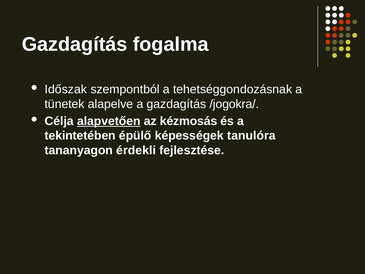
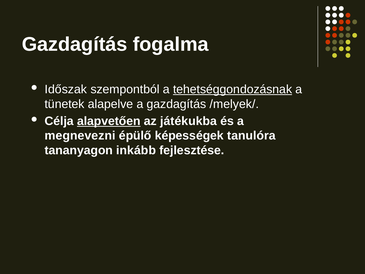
tehetséggondozásnak underline: none -> present (233, 89)
/jogokra/: /jogokra/ -> /melyek/ (234, 104)
kézmosás: kézmosás -> játékukba (189, 121)
tekintetében: tekintetében -> megnevezni (80, 136)
érdekli: érdekli -> inkább (136, 150)
